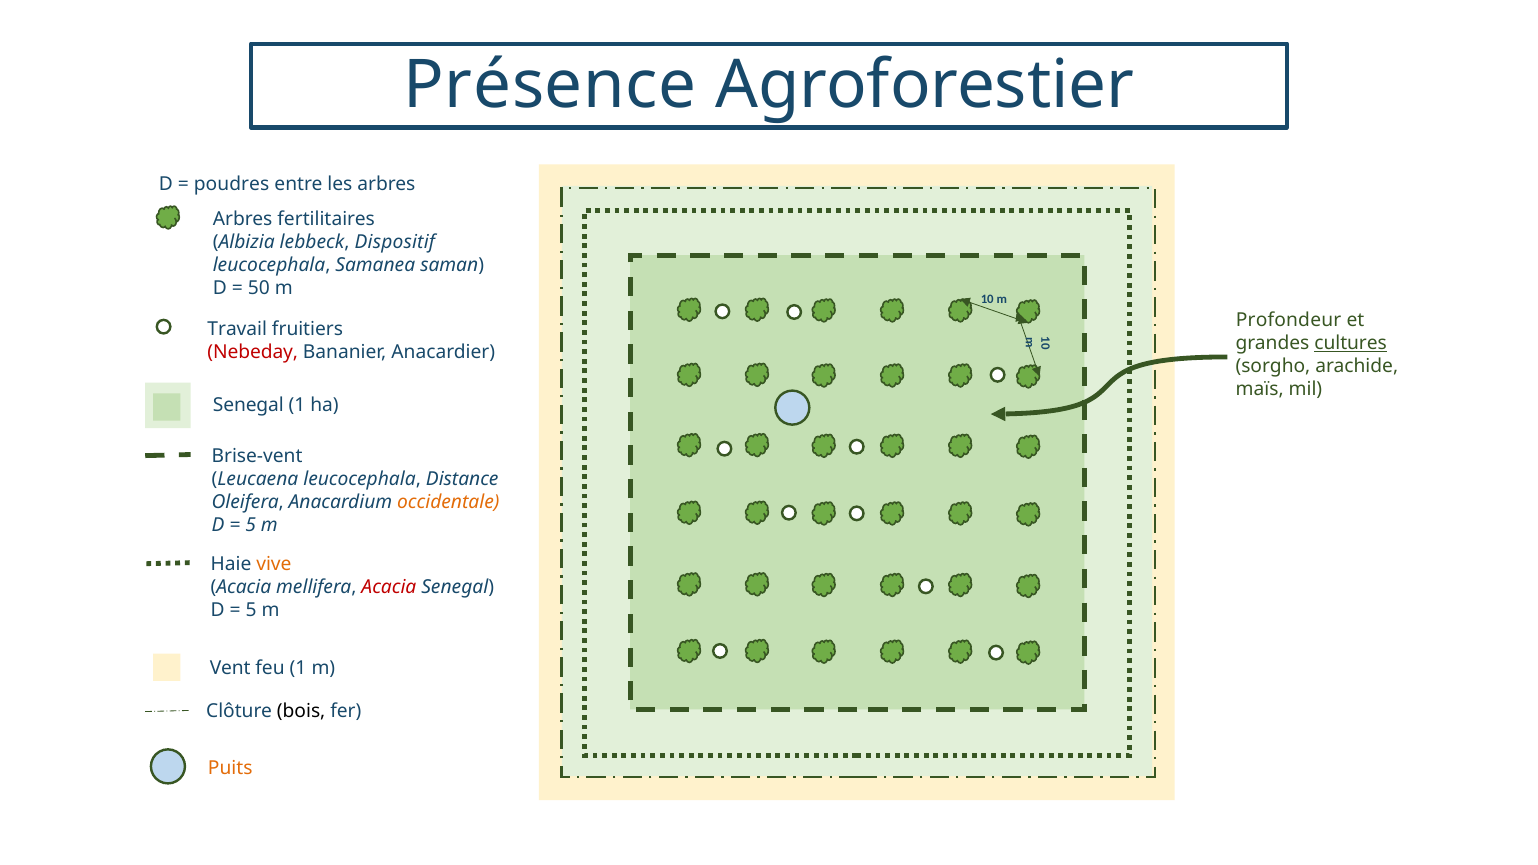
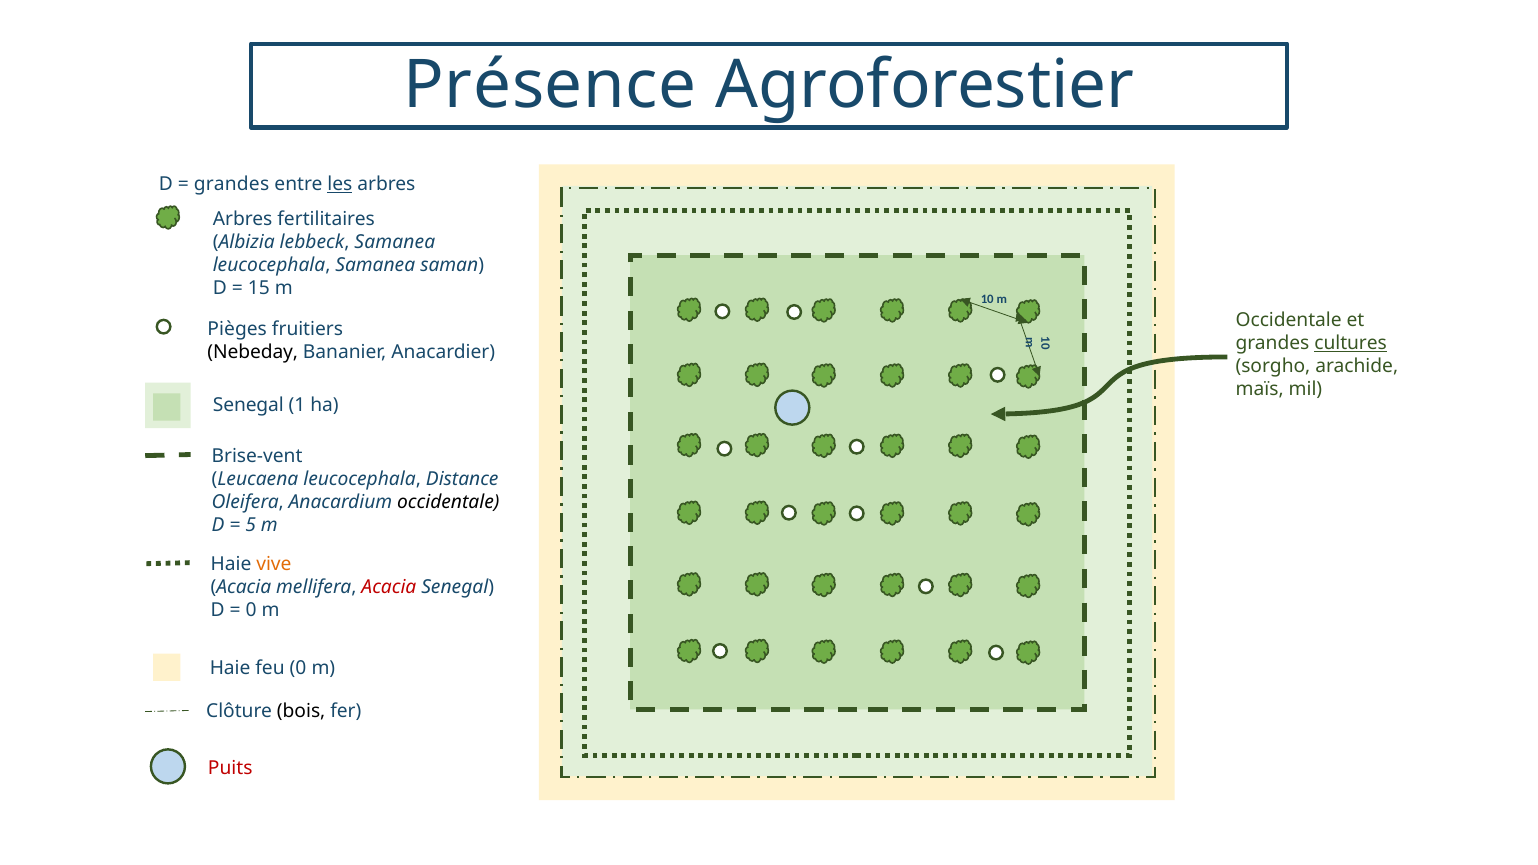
poudres: poudres -> grandes (232, 184)
les underline: none -> present (340, 184)
lebbeck Dispositif: Dispositif -> Samanea (395, 243)
50: 50 -> 15 (259, 289)
Profondeur: Profondeur -> Occidentale (1289, 320)
Travail: Travail -> Pièges (237, 329)
Nebeday colour: red -> black (253, 352)
occidentale colour: orange -> black (448, 502)
5: 5 -> 0 (251, 610)
Vent: Vent -> Haie (230, 668)
feu 1: 1 -> 0 (298, 668)
Puits colour: orange -> red (230, 768)
